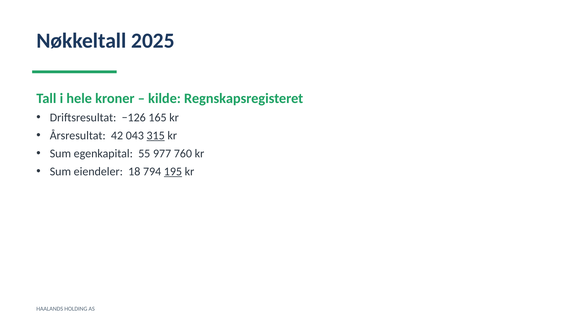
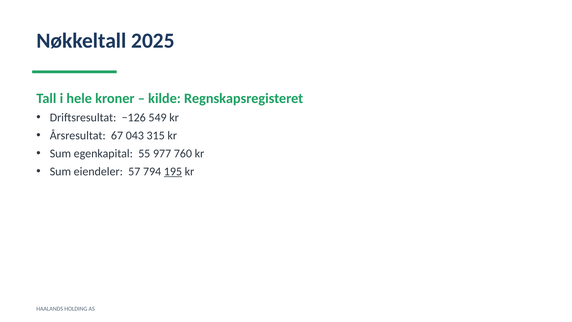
165: 165 -> 549 (158, 118)
42: 42 -> 67 (117, 136)
315 underline: present -> none (156, 136)
18: 18 -> 57 (134, 171)
